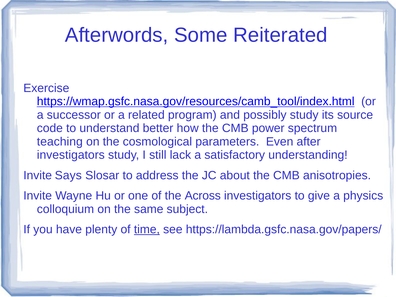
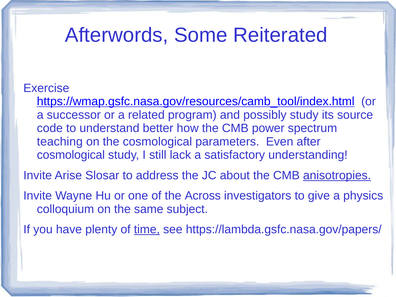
investigators: investigators -> cosmological (71, 155)
Says: Says -> Arise (68, 175)
anisotropies underline: none -> present (337, 175)
